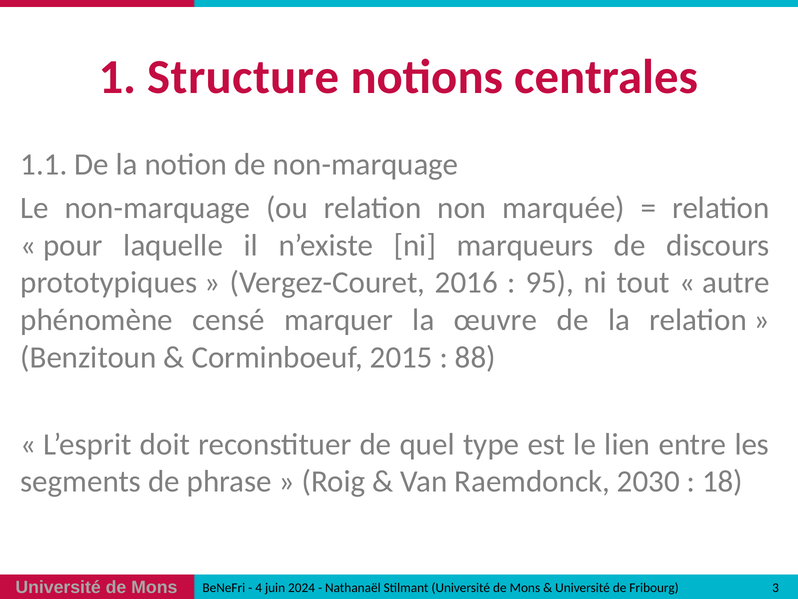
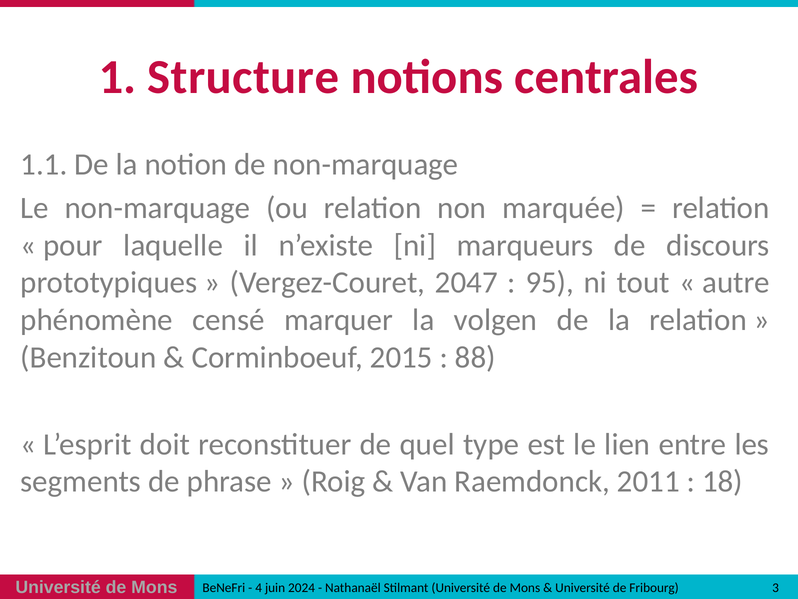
2016: 2016 -> 2047 (466, 282)
œuvre: œuvre -> volgen (496, 320)
2030: 2030 -> 2011 (648, 481)
